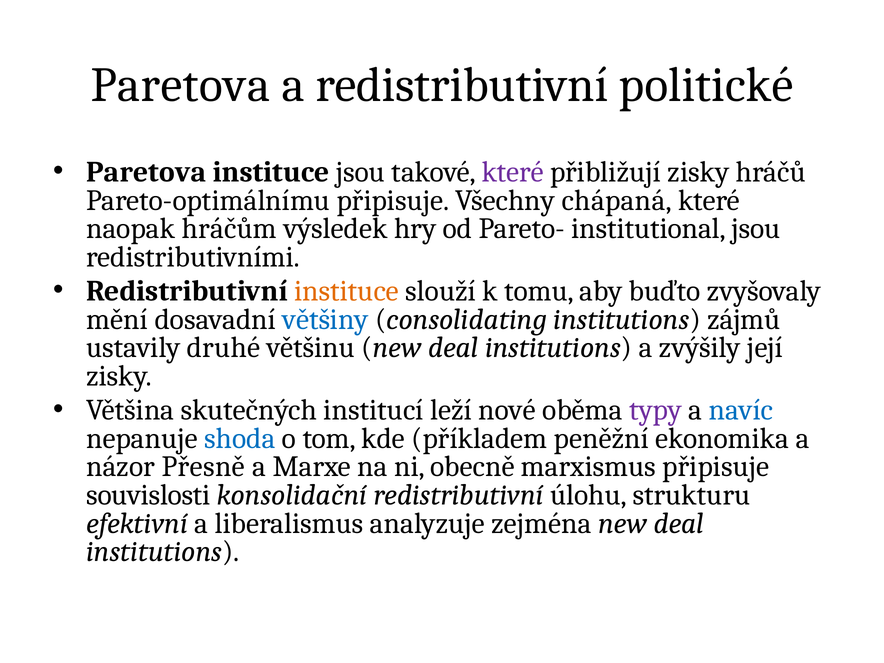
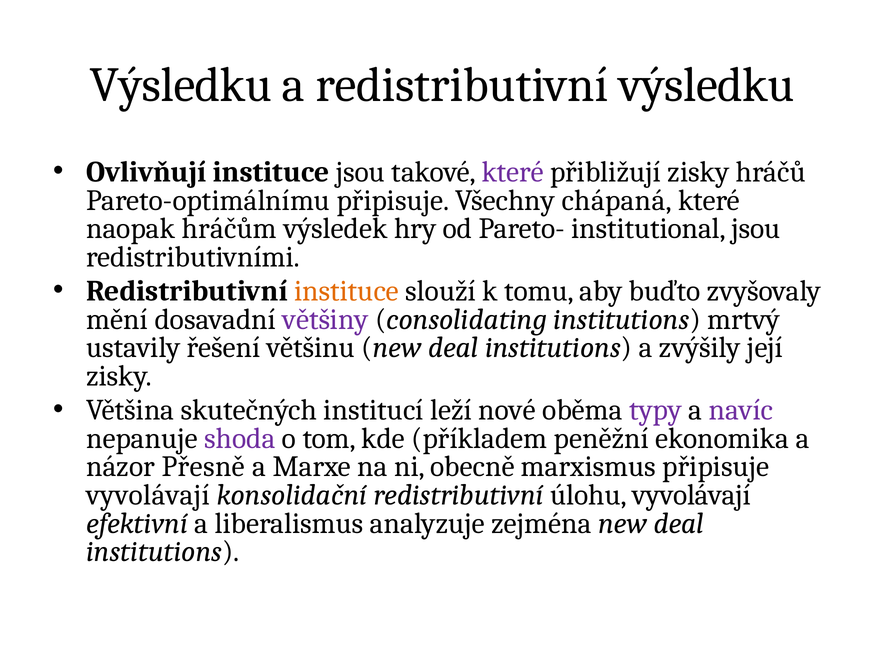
Paretova: Paretova -> Výsledku (181, 85)
redistributivní politické: politické -> výsledku (707, 85)
Paretova: Paretova -> Ovlivňují (146, 172)
většiny colour: blue -> purple (326, 319)
zájmů: zájmů -> mrtvý (744, 319)
druhé: druhé -> řešení (224, 348)
navíc colour: blue -> purple (741, 410)
shoda colour: blue -> purple (240, 438)
souvislosti: souvislosti -> vyvolávají (148, 495)
úlohu strukturu: strukturu -> vyvolávají (692, 495)
